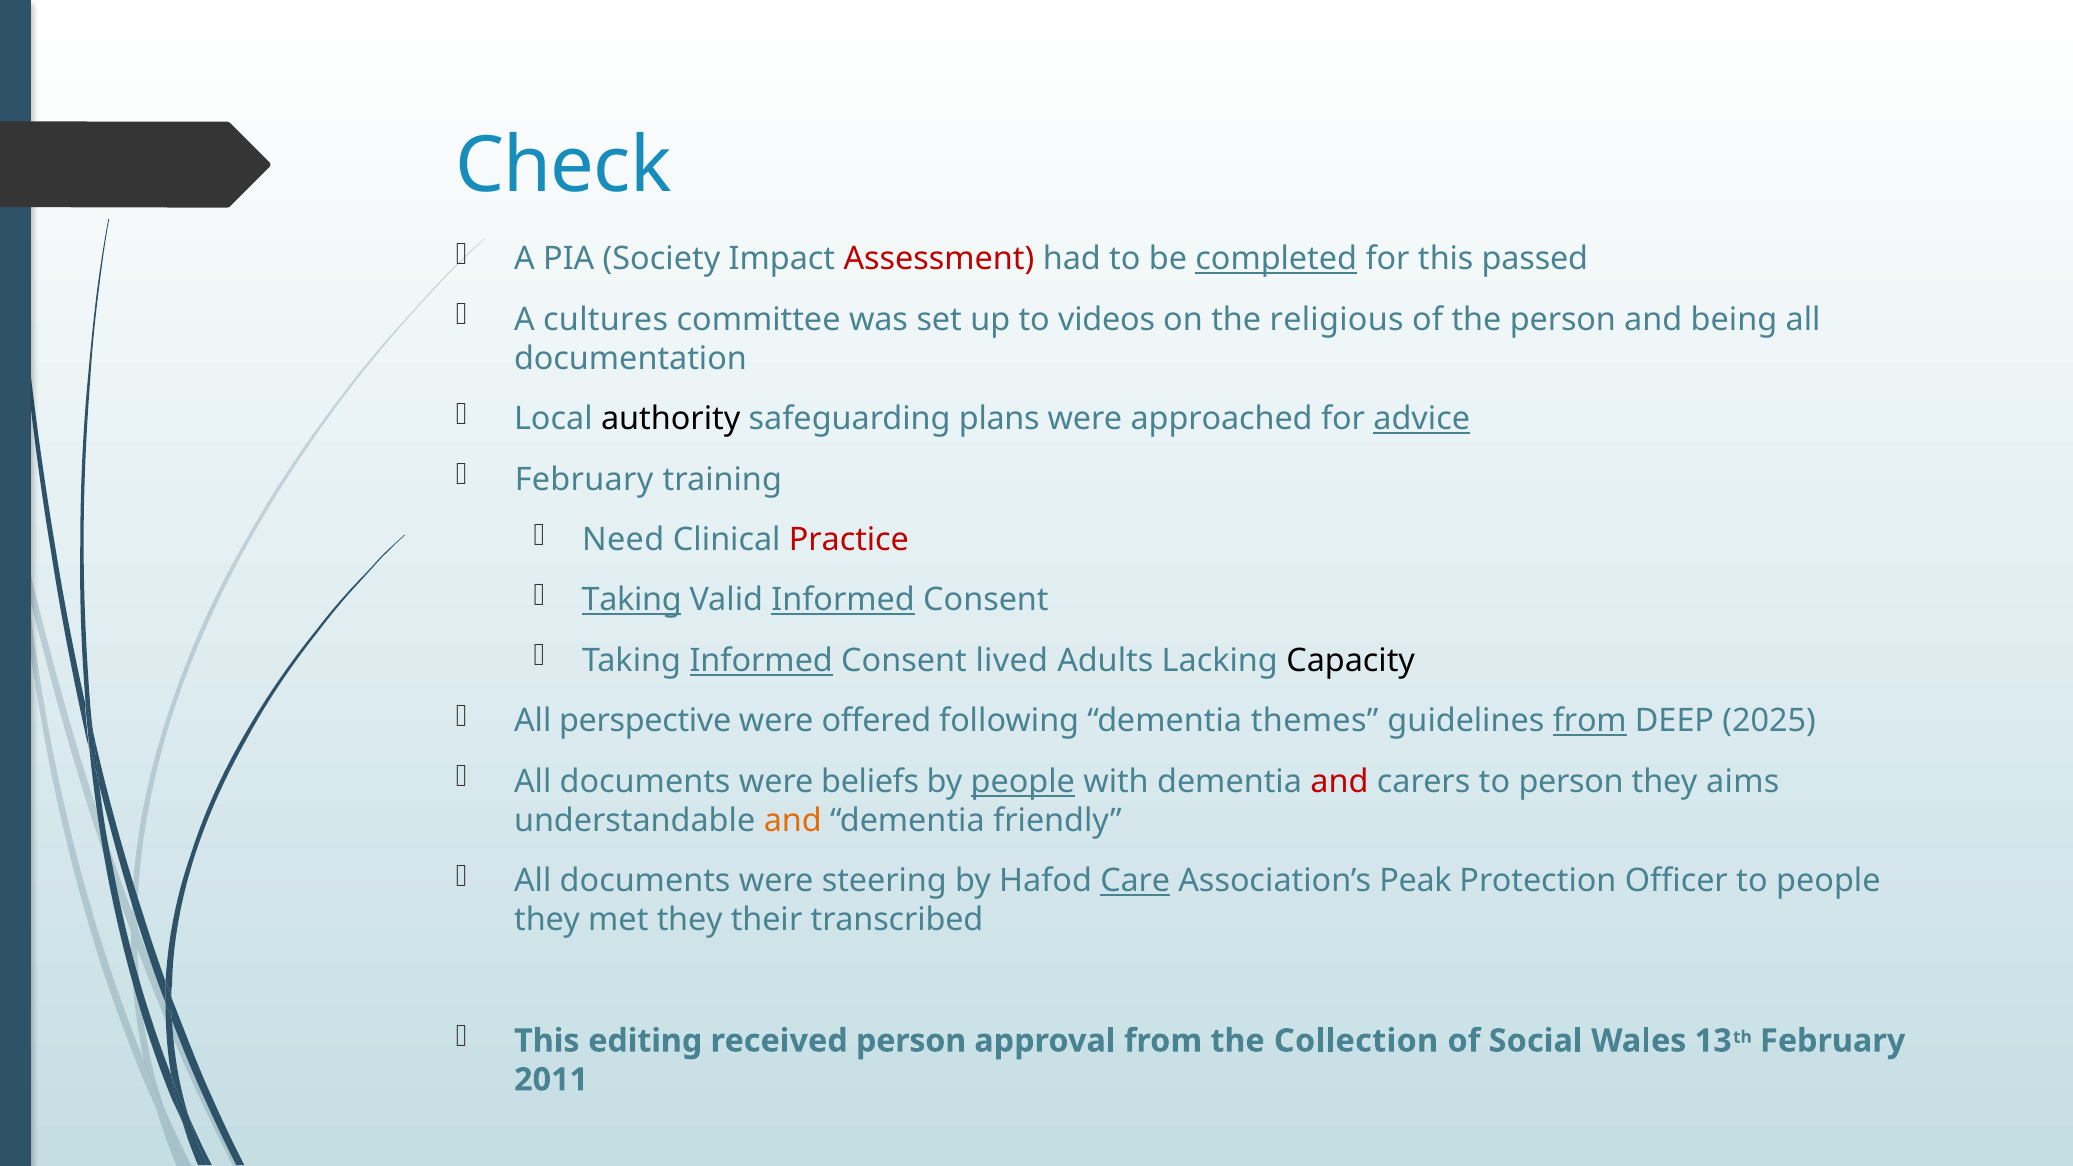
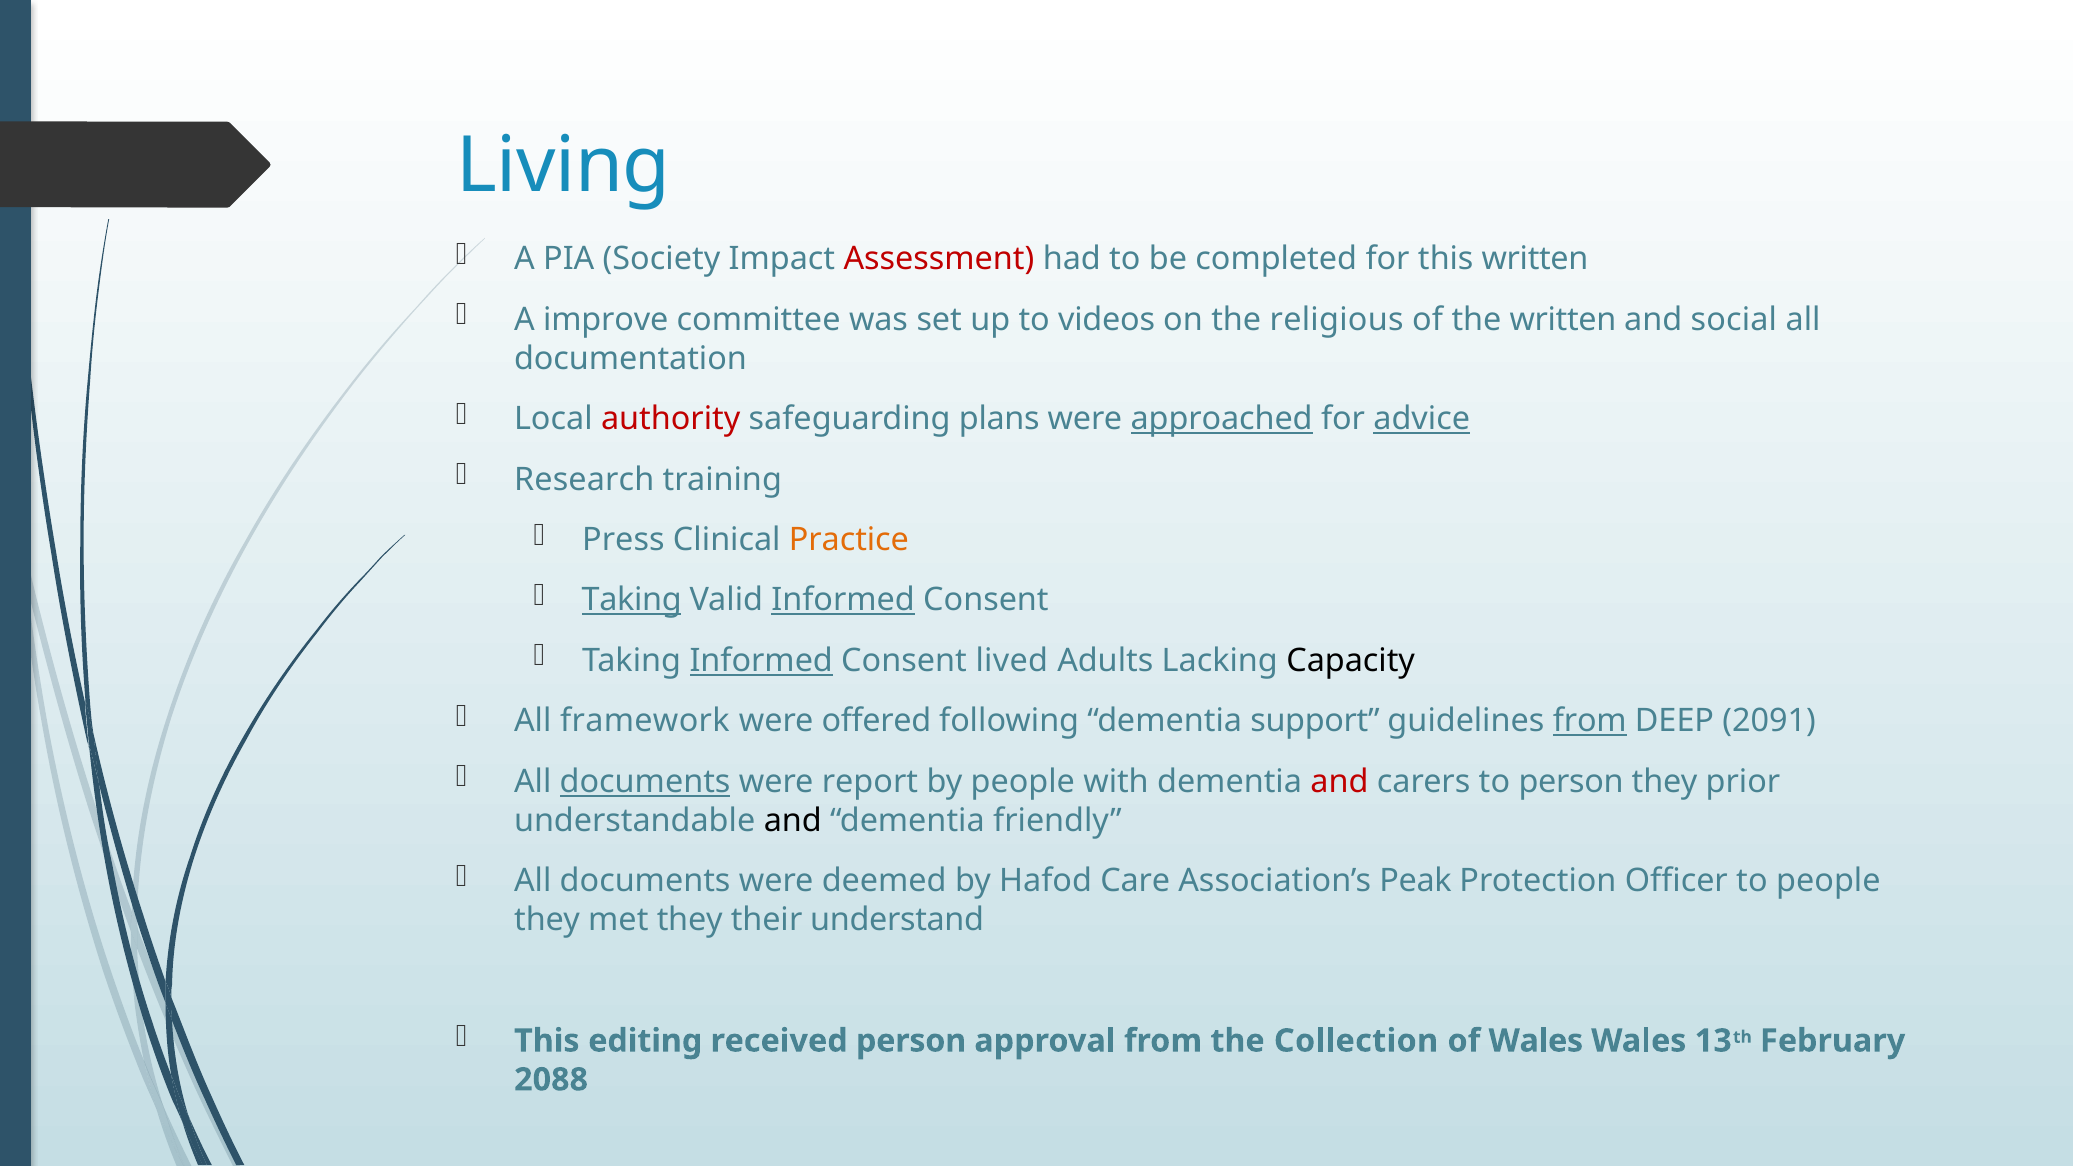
Check: Check -> Living (564, 166)
completed underline: present -> none (1276, 259)
this passed: passed -> written (1535, 259)
cultures: cultures -> improve (606, 320)
the person: person -> written (1563, 320)
being: being -> social (1734, 320)
authority colour: black -> red (671, 419)
approached underline: none -> present (1222, 419)
February: February -> Research (584, 479)
Need: Need -> Press (623, 540)
Practice colour: red -> orange (849, 540)
perspective: perspective -> framework (645, 721)
themes: themes -> support (1315, 721)
2025: 2025 -> 2091 (1769, 721)
documents underline: none -> present (645, 782)
beliefs: beliefs -> report (870, 782)
people underline: present -> none (1023, 782)
aims: aims -> prior (1743, 782)
and colour: orange -> black (793, 821)
steering: steering -> deemed (884, 881)
Care underline: present -> none (1135, 881)
transcribed: transcribed -> understand (897, 920)
of Social: Social -> Wales (1536, 1041)
2011: 2011 -> 2088 (551, 1080)
